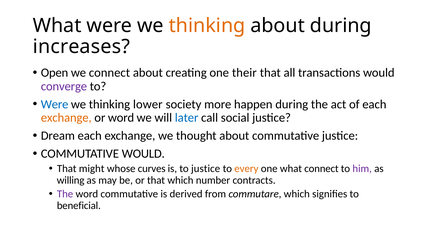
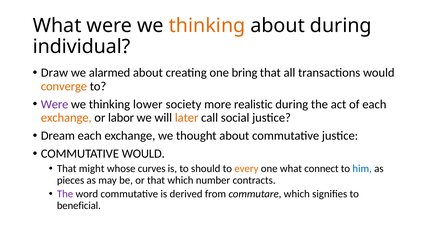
increases: increases -> individual (82, 47)
Open: Open -> Draw (54, 73)
we connect: connect -> alarmed (110, 73)
their: their -> bring (245, 73)
converge colour: purple -> orange (64, 86)
Were colour: blue -> purple (55, 104)
happen: happen -> realistic (253, 104)
or word: word -> labor (121, 118)
later colour: blue -> orange (187, 118)
to justice: justice -> should (206, 169)
him colour: purple -> blue (362, 169)
willing: willing -> pieces (71, 180)
